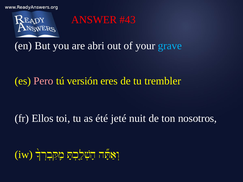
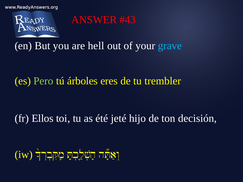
abri: abri -> hell (96, 46)
Pero colour: pink -> light green (43, 81)
versión: versión -> árboles (82, 81)
nuit: nuit -> hijo (138, 119)
nosotros: nosotros -> decisión (197, 119)
